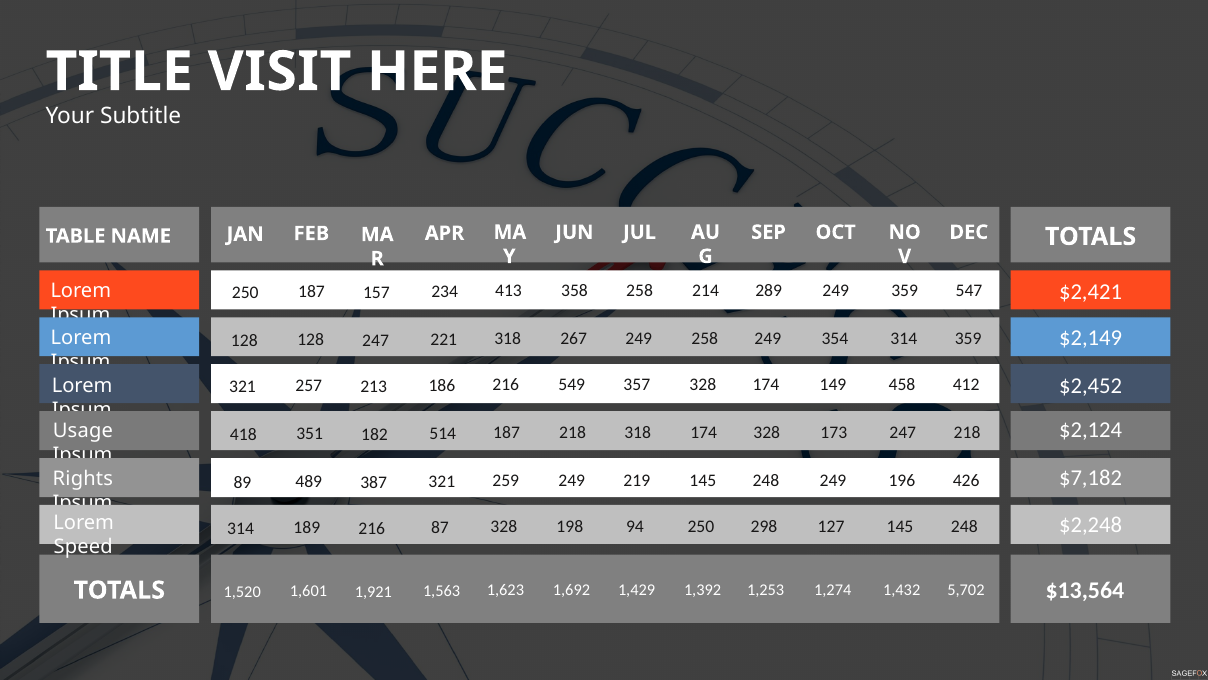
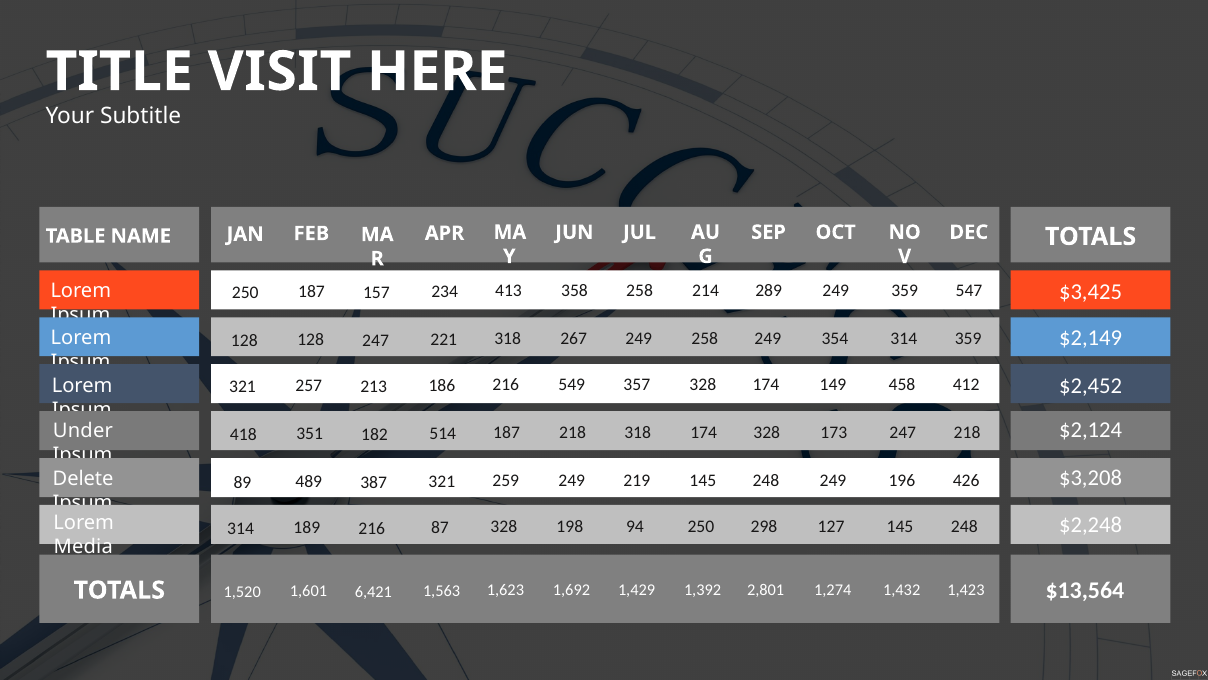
$2,421: $2,421 -> $3,425 (1091, 292)
Usage: Usage -> Under (83, 430)
$7,182: $7,182 -> $3,208 (1091, 477)
Rights: Rights -> Delete (83, 478)
Speed: Speed -> Media (83, 547)
1,253: 1,253 -> 2,801 (766, 589)
5,702: 5,702 -> 1,423 (966, 589)
1,921: 1,921 -> 6,421 (373, 592)
